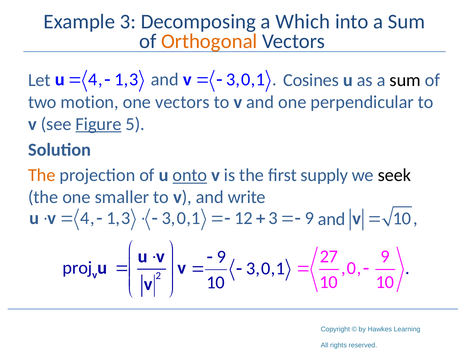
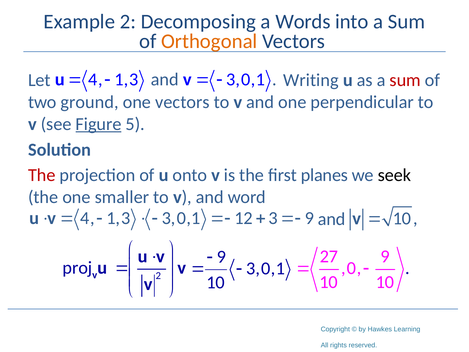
Example 3: 3 -> 2 (128, 22)
Which: Which -> Words (303, 22)
Cosines: Cosines -> Writing (311, 80)
sum colour: black -> red (405, 80)
motion: motion -> ground (90, 102)
The colour: orange -> red (42, 175)
onto underline: present -> none (190, 175)
supply: supply -> planes (324, 175)
write: write -> word (247, 197)
